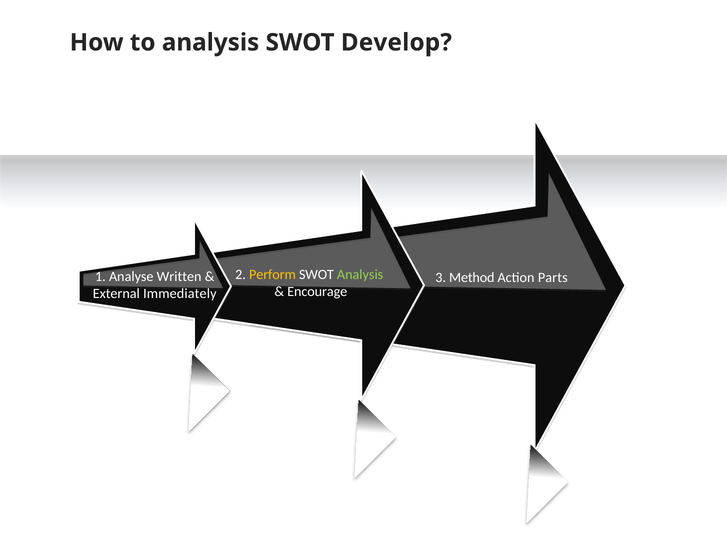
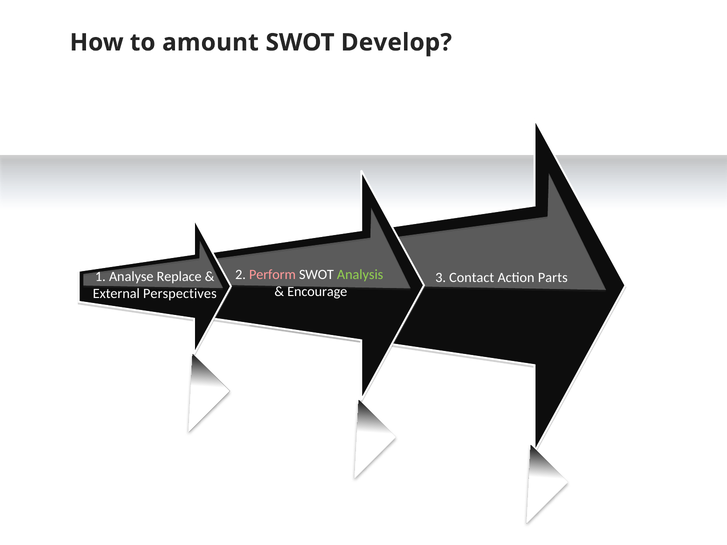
to analysis: analysis -> amount (210, 43)
Perform colour: yellow -> pink (272, 275)
Written: Written -> Replace (179, 277)
Method: Method -> Contact (472, 278)
Immediately: Immediately -> Perspectives (180, 294)
